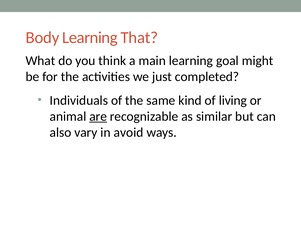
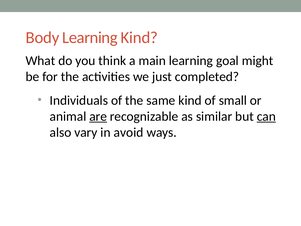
Learning That: That -> Kind (139, 38)
living: living -> small (233, 100)
can underline: none -> present (266, 116)
